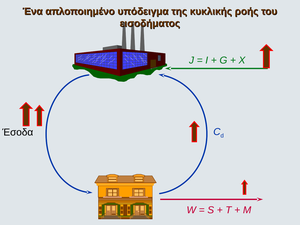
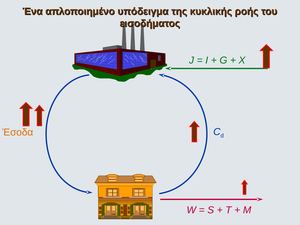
Έσοδα colour: black -> orange (18, 132)
